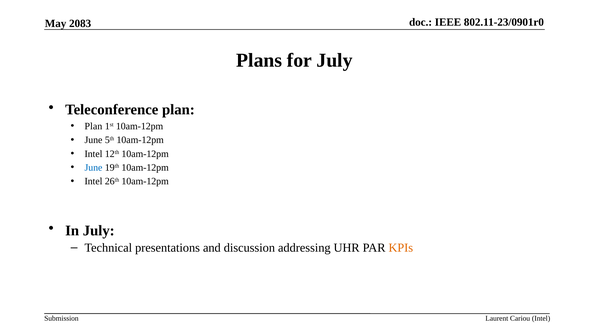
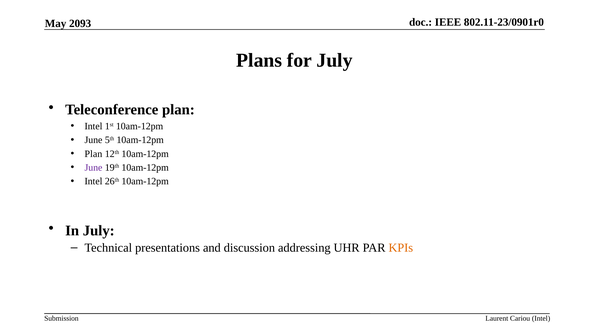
2083: 2083 -> 2093 (80, 24)
Plan: Plan -> Intel (93, 126)
Intel: Intel -> Plan (93, 154)
June colour: blue -> purple (93, 167)
